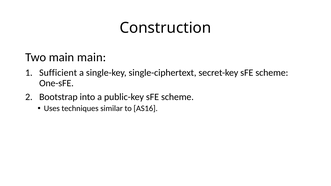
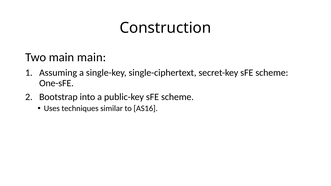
Sufficient: Sufficient -> Assuming (58, 73)
